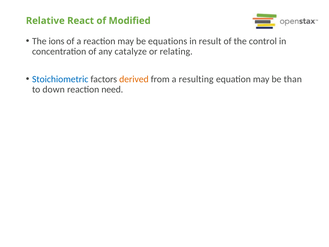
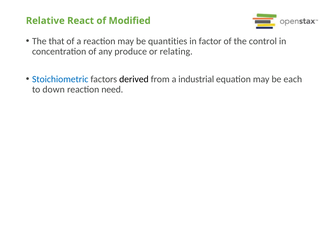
ions: ions -> that (57, 41)
equations: equations -> quantities (168, 41)
result: result -> factor (210, 41)
catalyze: catalyze -> produce (131, 52)
derived colour: orange -> black (134, 79)
resulting: resulting -> industrial (196, 79)
than: than -> each (293, 79)
